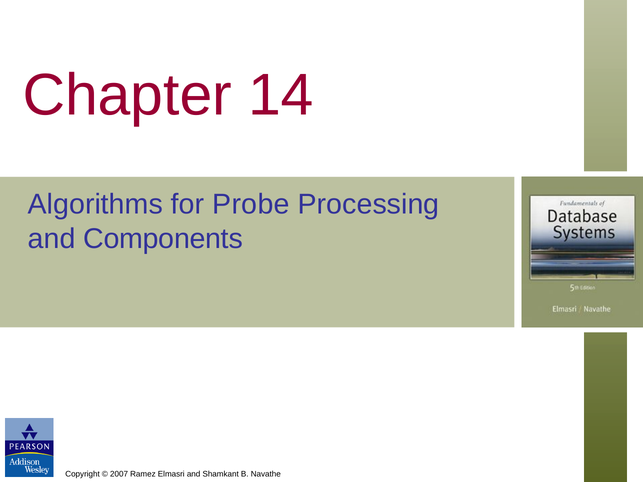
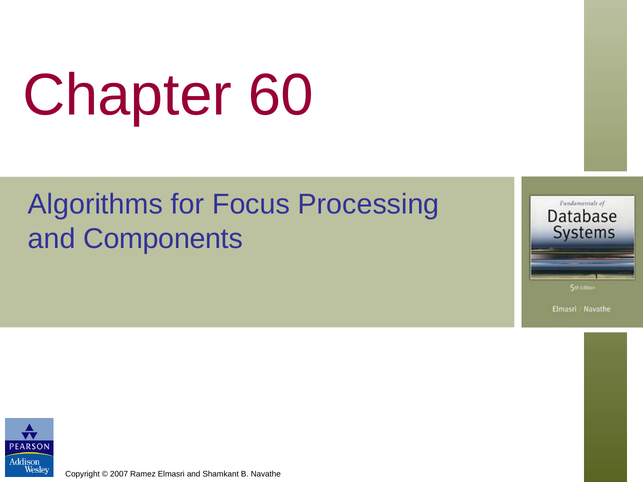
14: 14 -> 60 (281, 95)
Probe: Probe -> Focus (251, 205)
